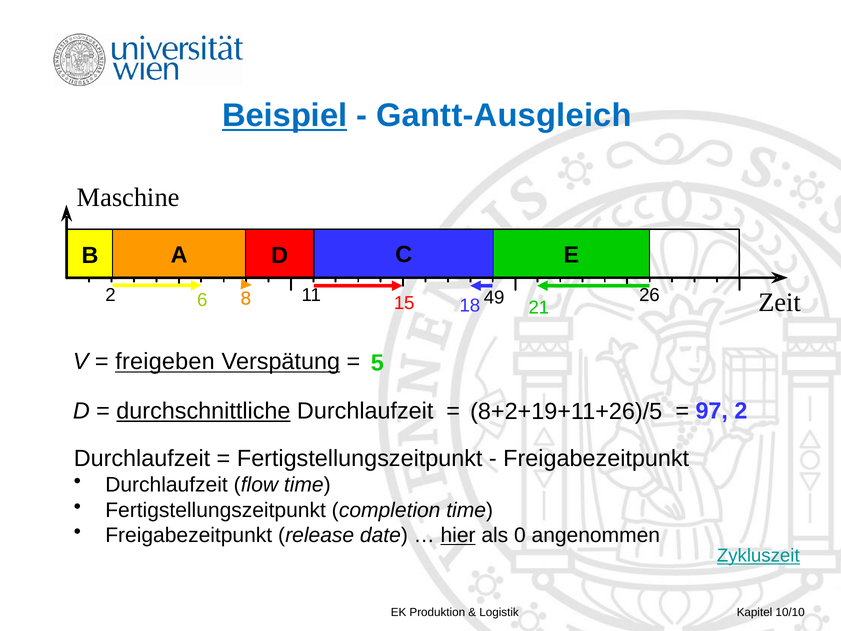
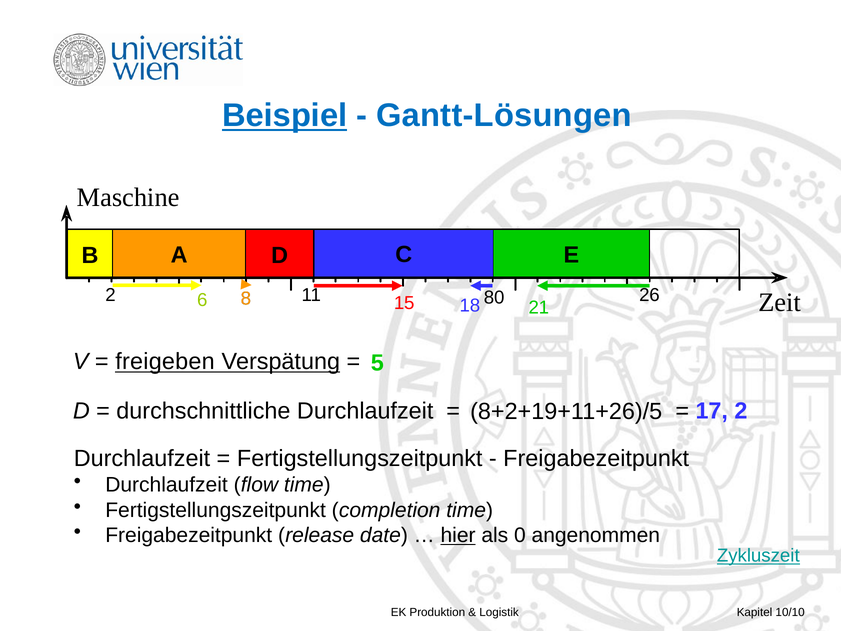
Gantt-Ausgleich: Gantt-Ausgleich -> Gantt-Lösungen (504, 116)
49: 49 -> 80 (494, 298)
durchschnittliche underline: present -> none (203, 411)
97: 97 -> 17 (712, 411)
